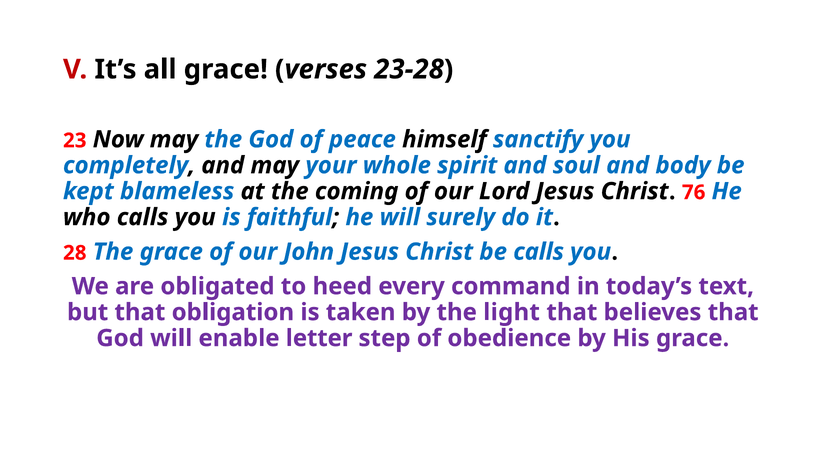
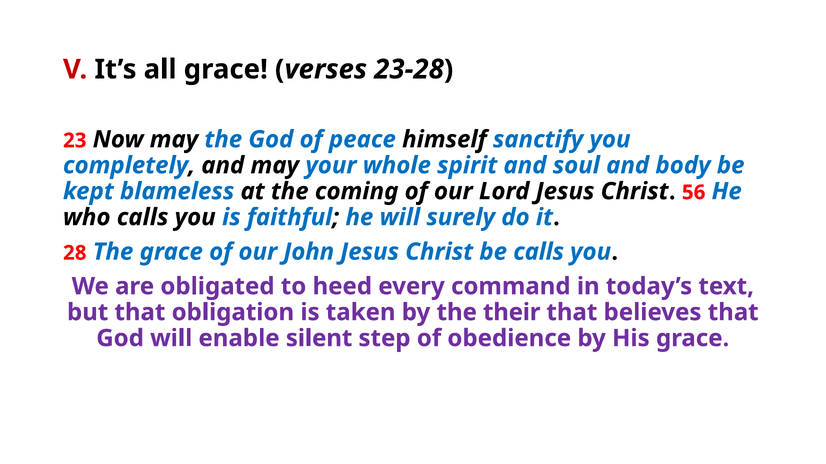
76: 76 -> 56 (694, 193)
light: light -> their (512, 313)
letter: letter -> silent (319, 339)
